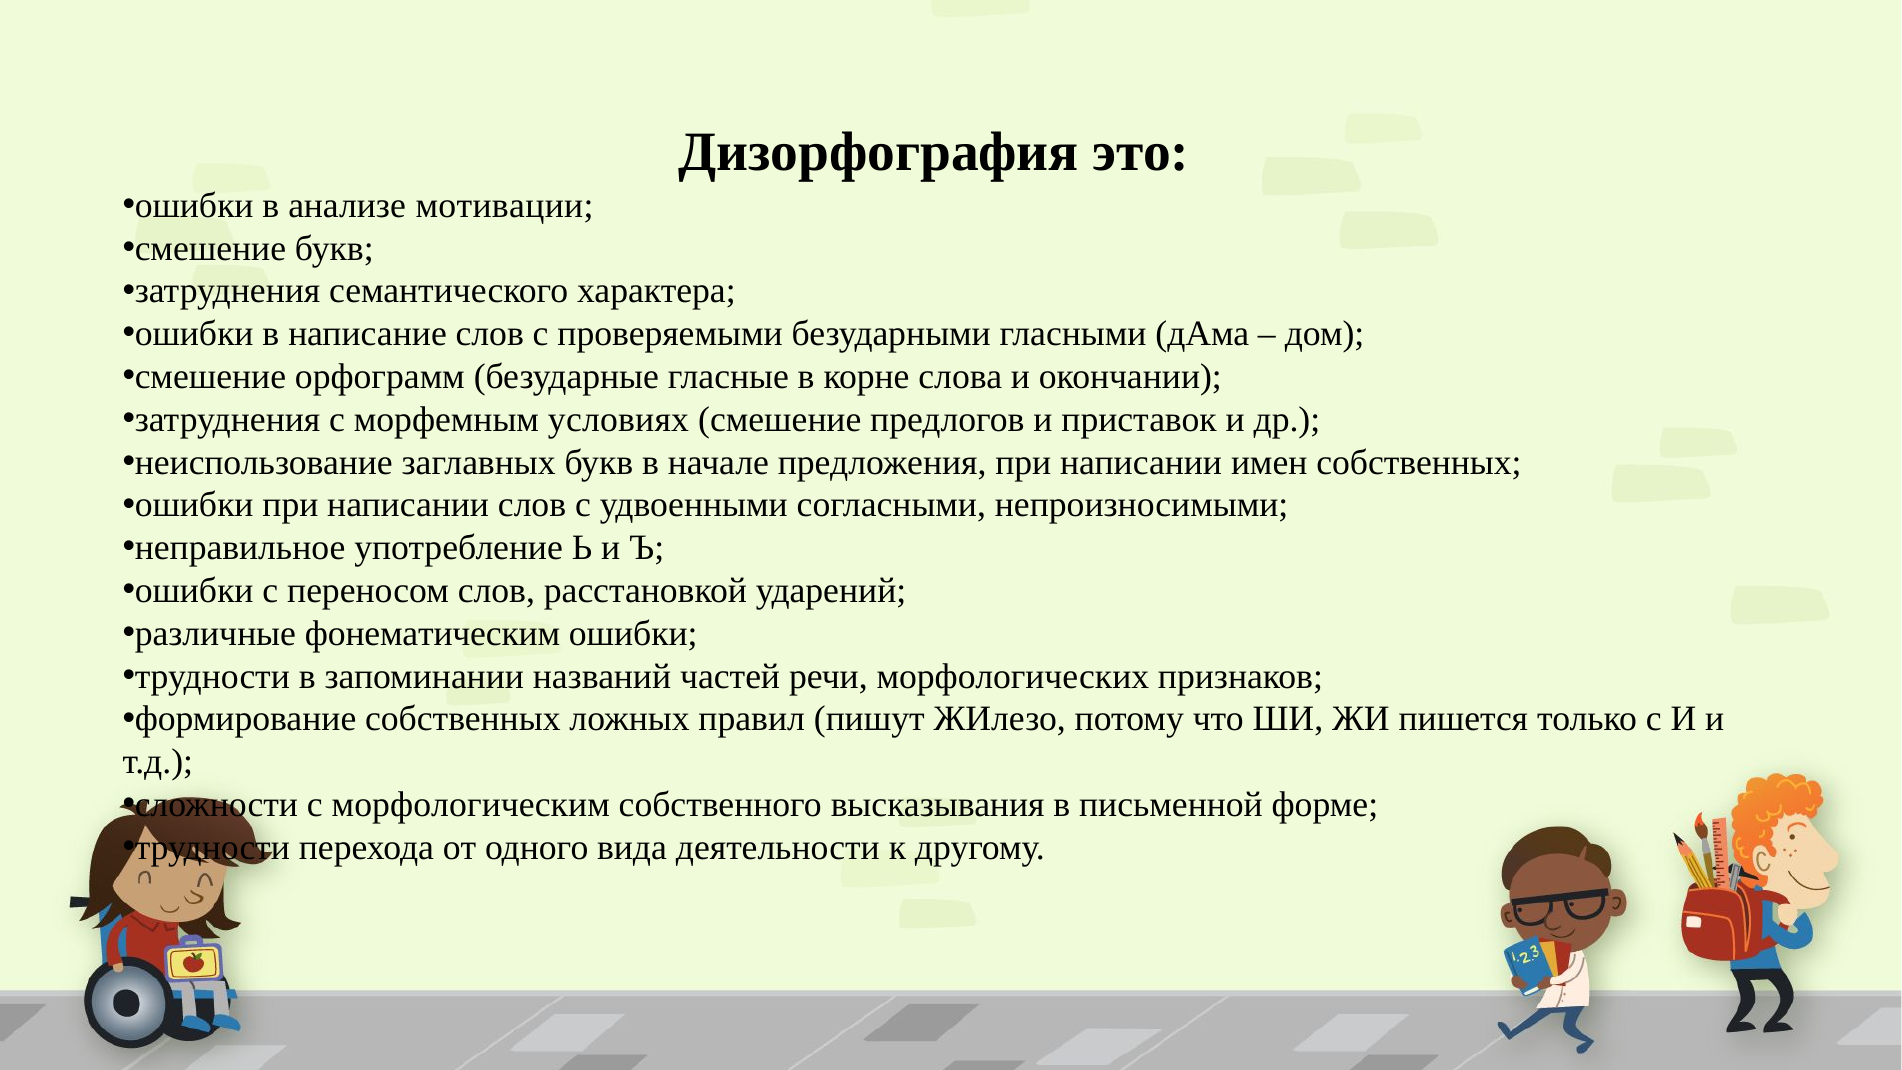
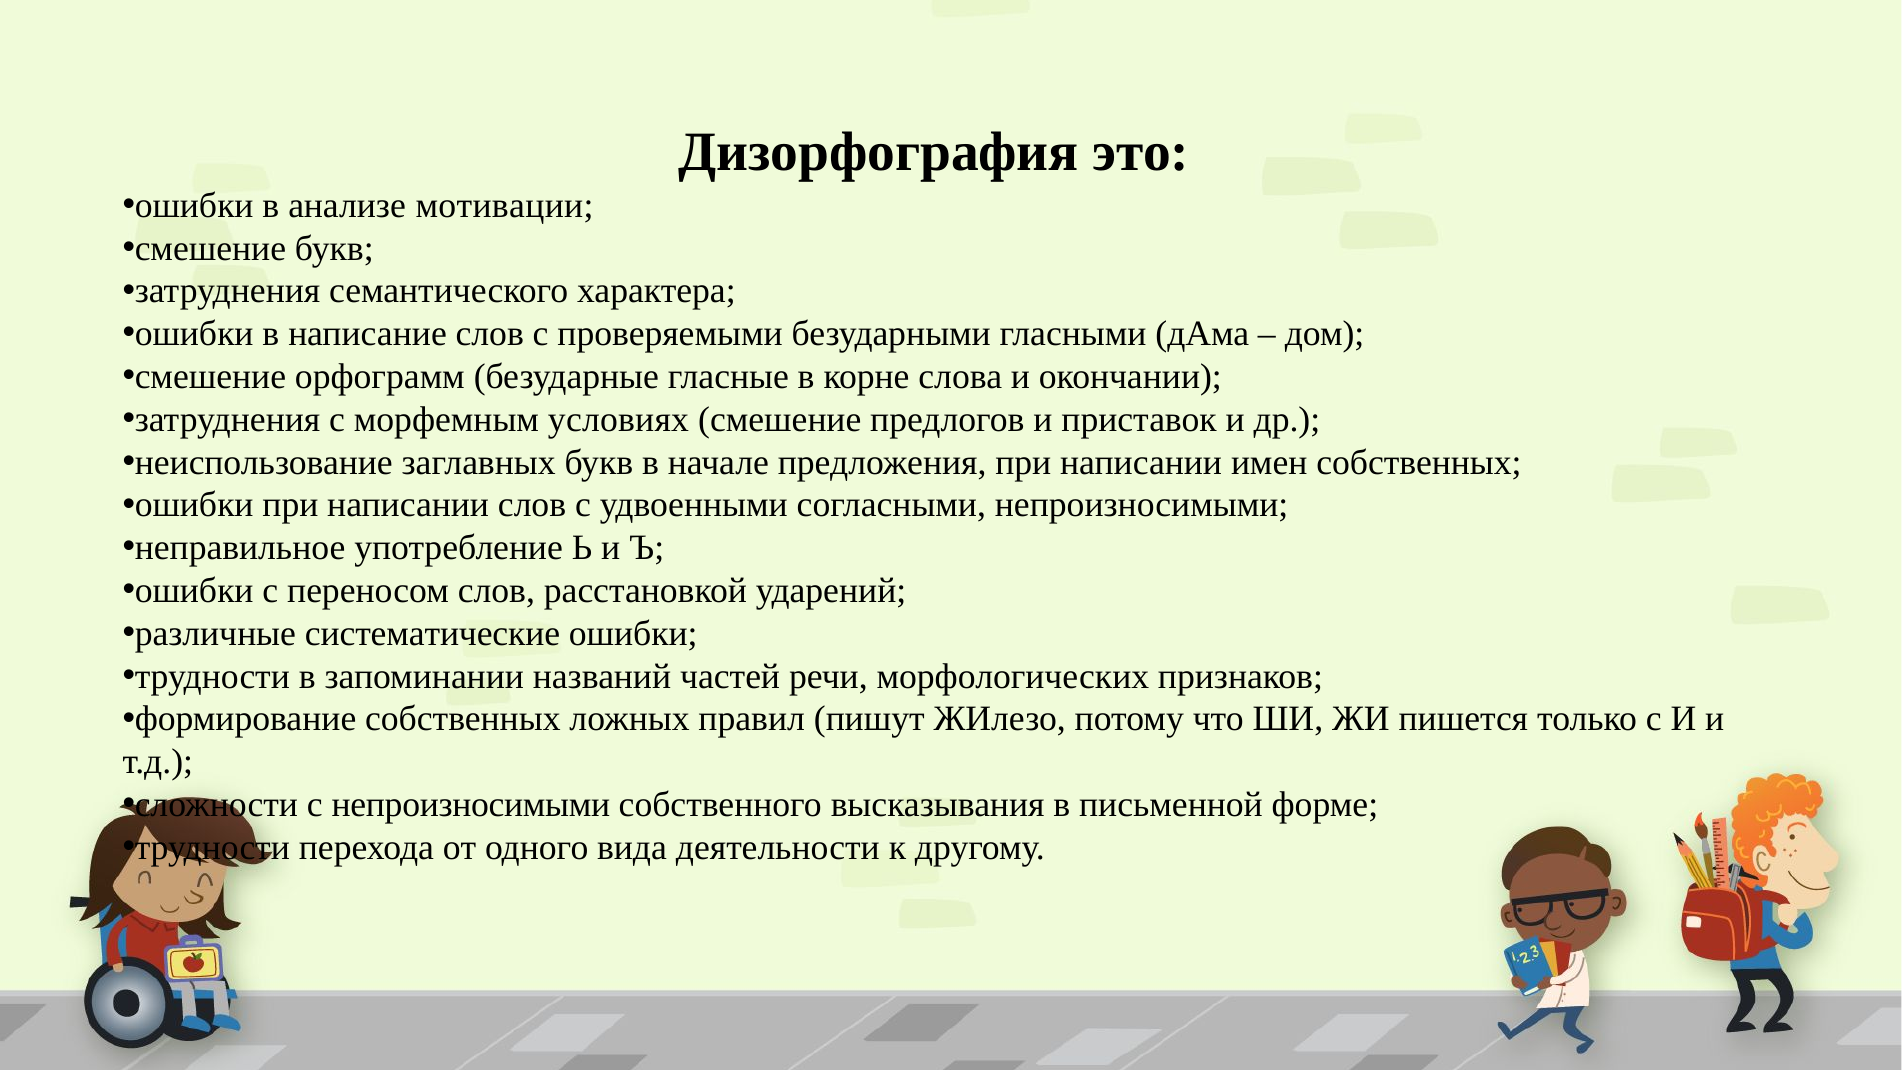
фонематическим: фонематическим -> систематические (432, 633)
с морфологическим: морфологическим -> непроизносимыми (471, 805)
